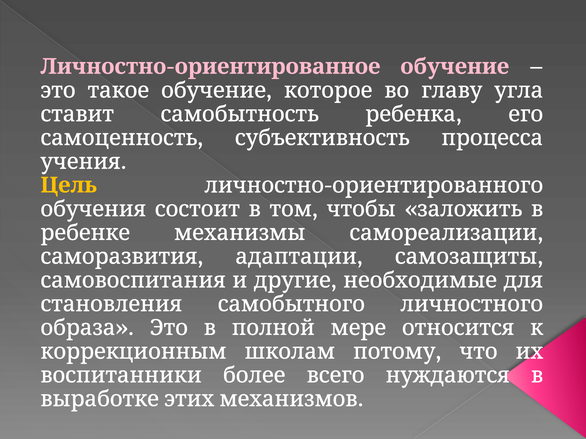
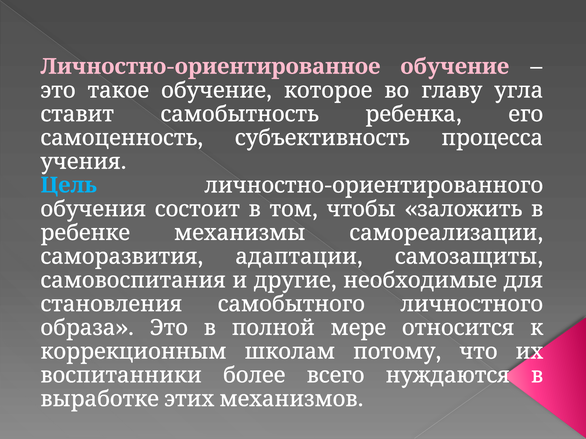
Цель colour: yellow -> light blue (69, 185)
